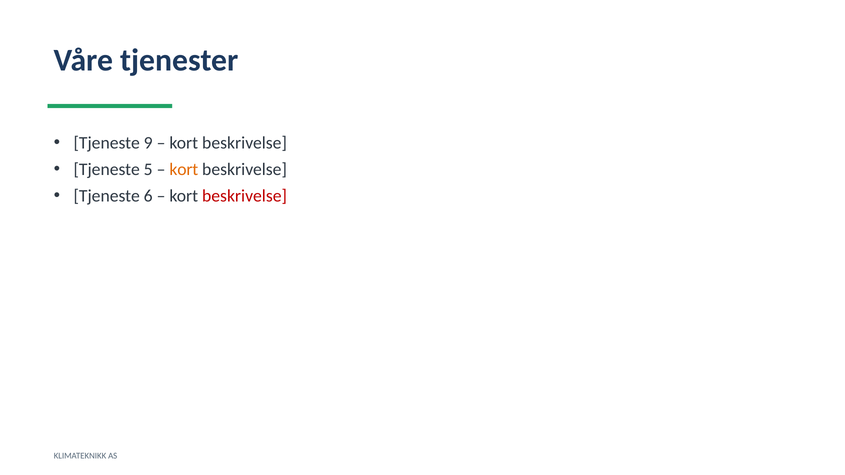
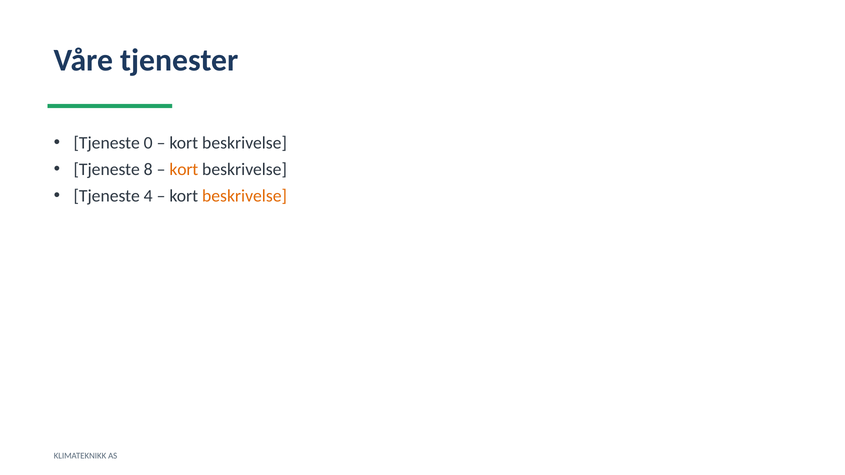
9: 9 -> 0 (148, 143)
5: 5 -> 8 (148, 170)
6: 6 -> 4 (148, 196)
beskrivelse colour: red -> orange (245, 196)
